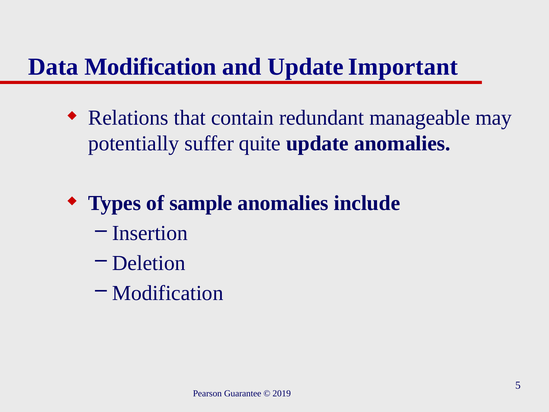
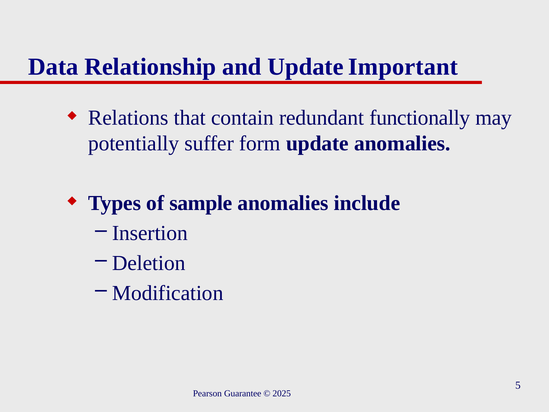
Data Modification: Modification -> Relationship (150, 67)
manageable: manageable -> functionally (420, 118)
quite: quite -> form (260, 143)
2019: 2019 -> 2025 (282, 393)
